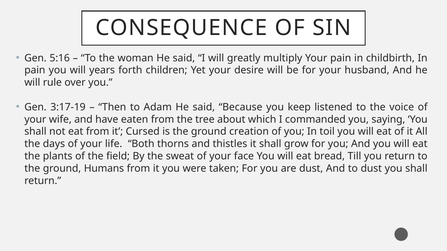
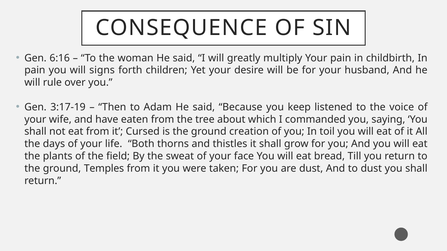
5:16: 5:16 -> 6:16 (60, 58)
years: years -> signs (102, 70)
Humans: Humans -> Temples (104, 169)
